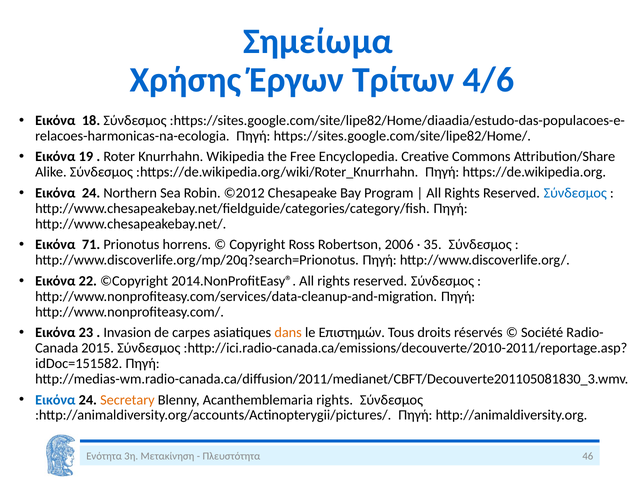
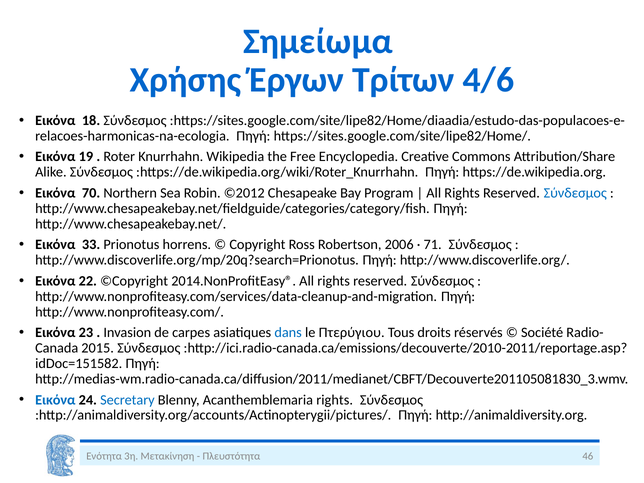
24: 24 -> 70 (91, 193)
71: 71 -> 33 (91, 245)
35: 35 -> 71 (433, 245)
dans colour: orange -> blue (288, 333)
Επιστημών: Επιστημών -> Πτερύγιου (352, 333)
Secretary colour: orange -> blue (127, 400)
